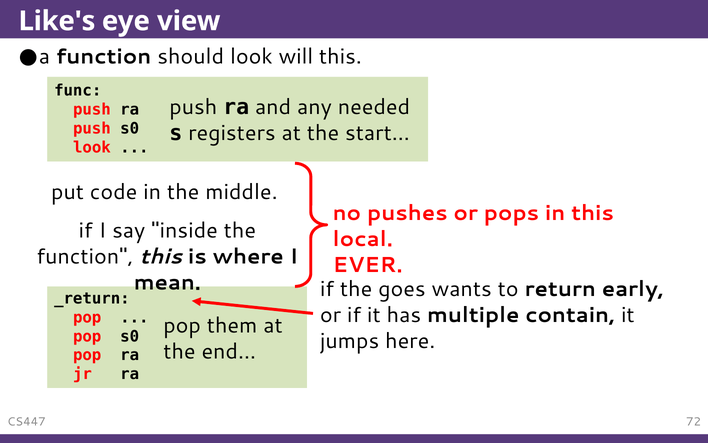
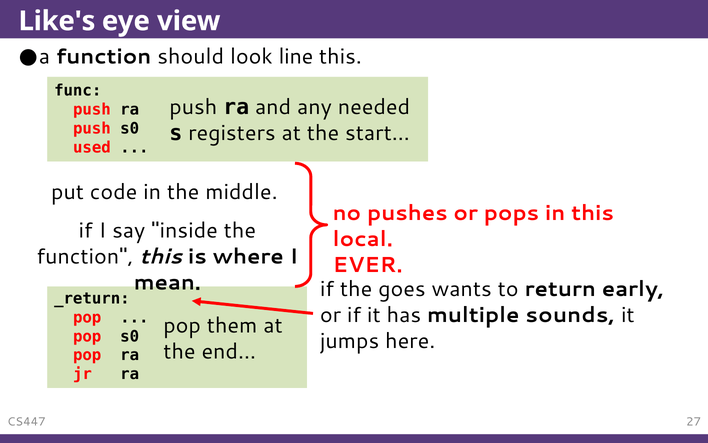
will: will -> line (296, 56)
look: look -> used (92, 147)
contain: contain -> sounds (570, 315)
72: 72 -> 27 (694, 421)
